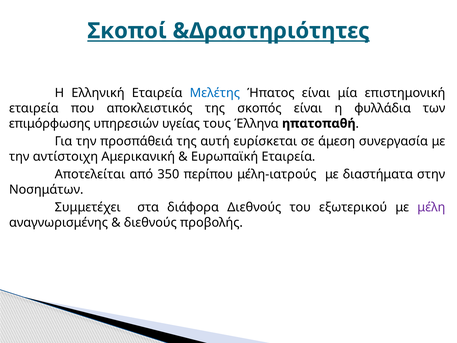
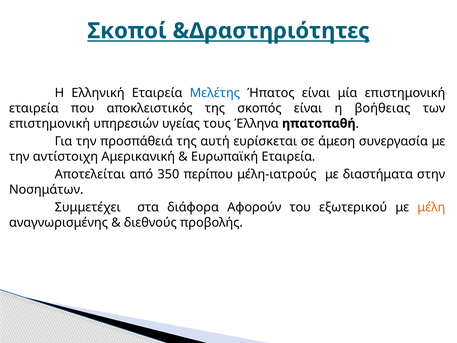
φυλλάδια: φυλλάδια -> βοήθειας (382, 108)
επιμόρφωσης: επιμόρφωσης -> επιστημονική (50, 123)
διάφορα Διεθνούς: Διεθνούς -> Αφορούν (254, 207)
μέλη colour: purple -> orange (431, 207)
